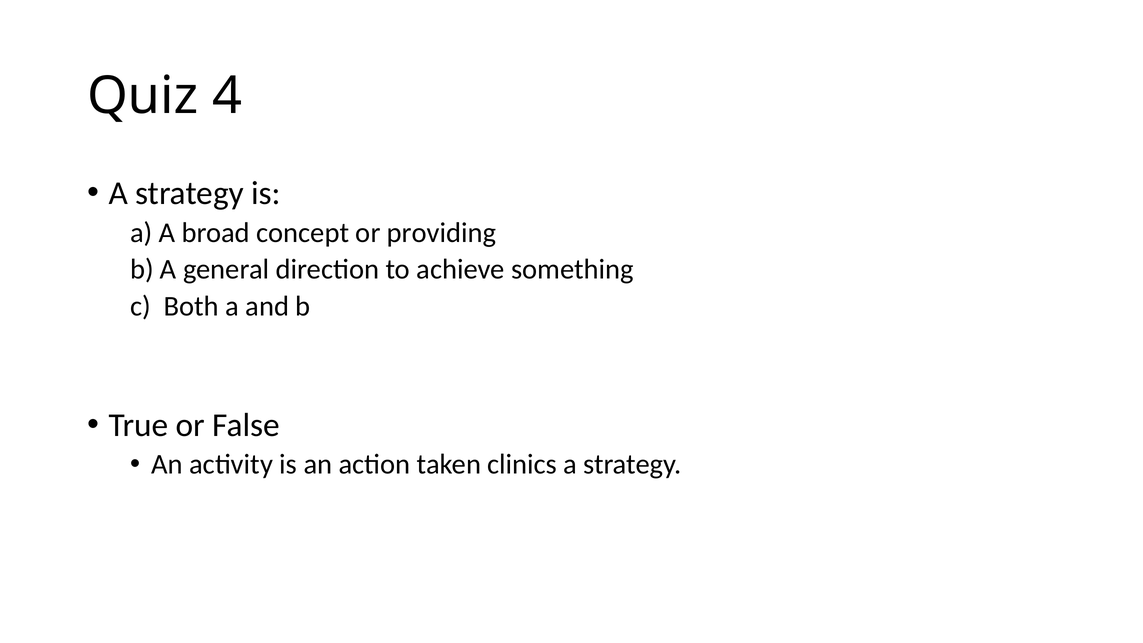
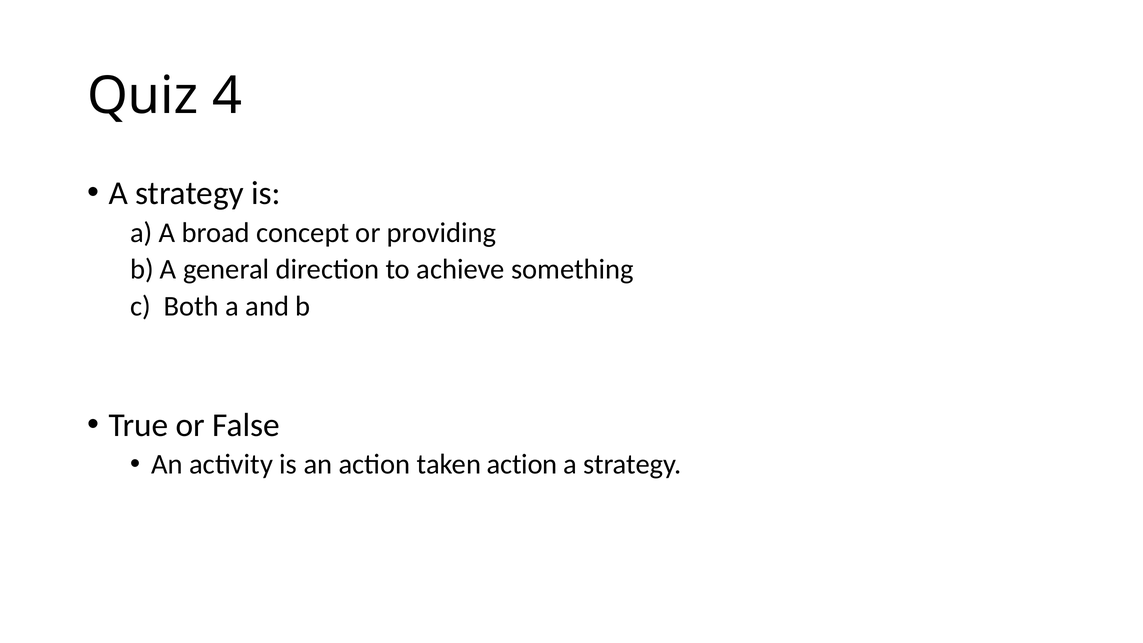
taken clinics: clinics -> action (522, 465)
